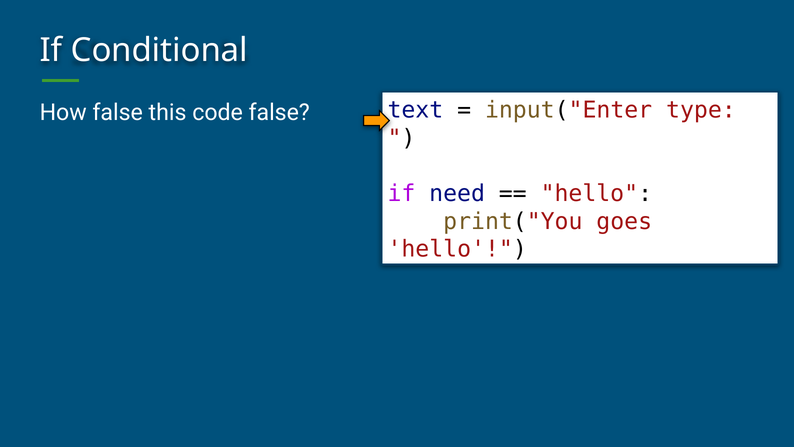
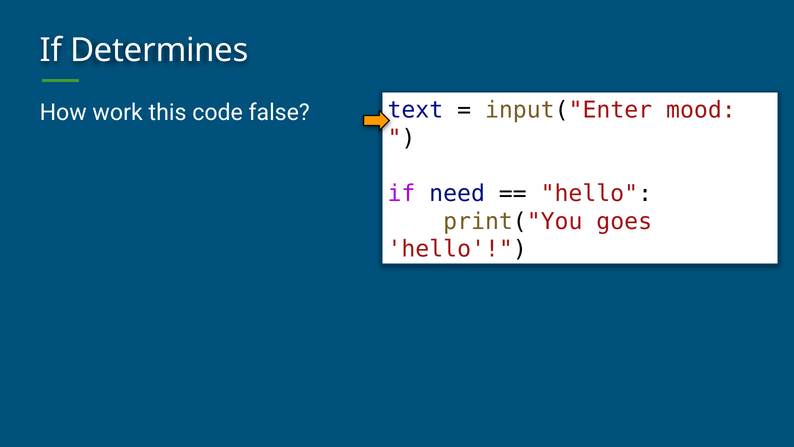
Conditional: Conditional -> Determines (159, 50)
type: type -> mood (701, 110)
How false: false -> work (118, 112)
